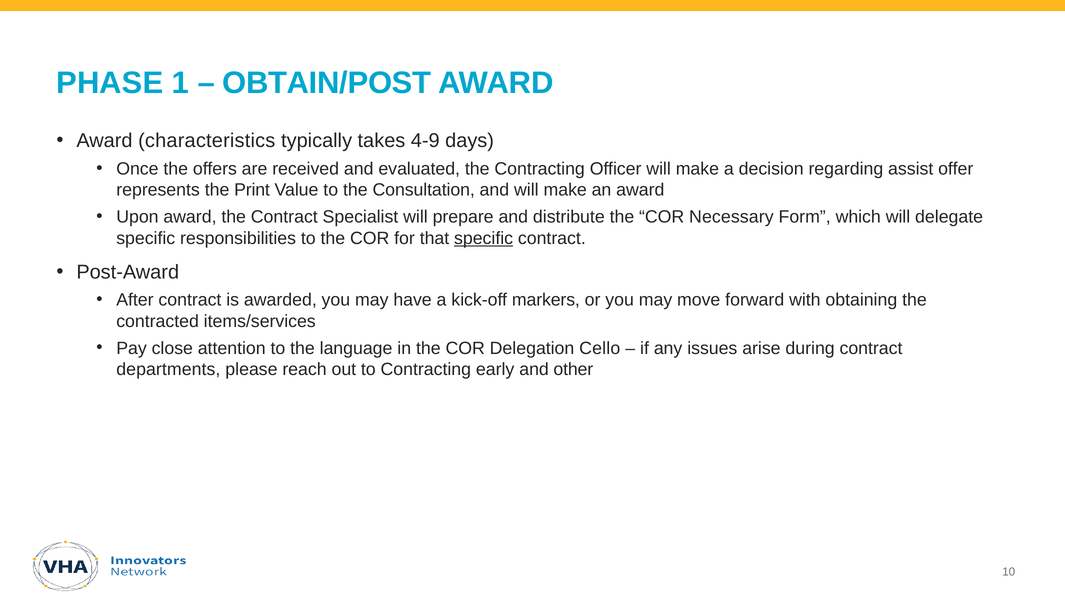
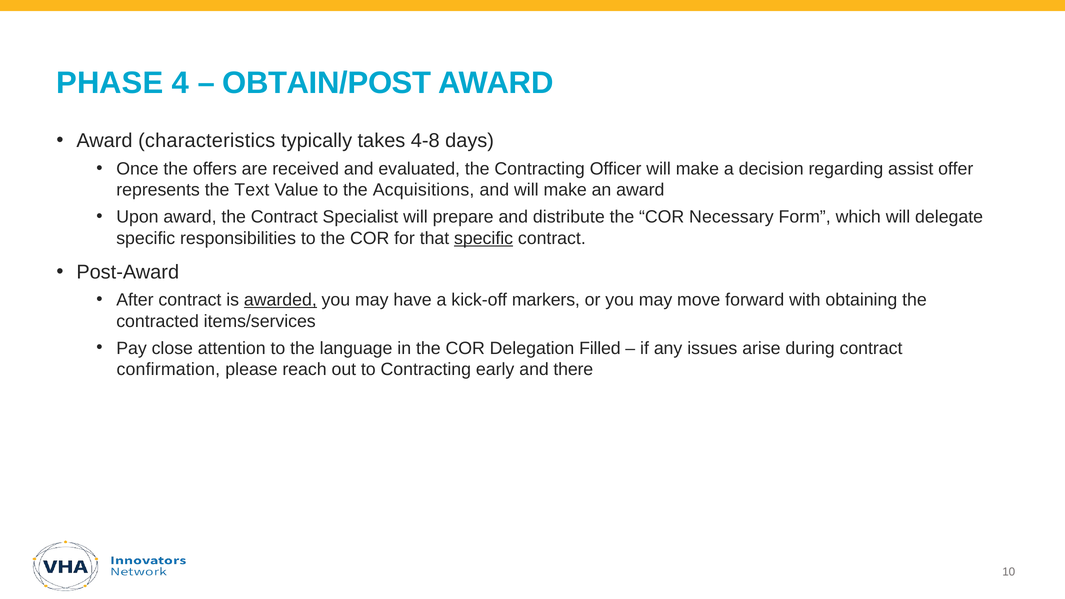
1: 1 -> 4 (180, 83)
4-9: 4-9 -> 4-8 (425, 141)
Print: Print -> Text (252, 190)
Consultation: Consultation -> Acquisitions (424, 190)
awarded underline: none -> present (280, 300)
Cello: Cello -> Filled (600, 348)
departments: departments -> confirmation (168, 369)
other: other -> there (573, 369)
